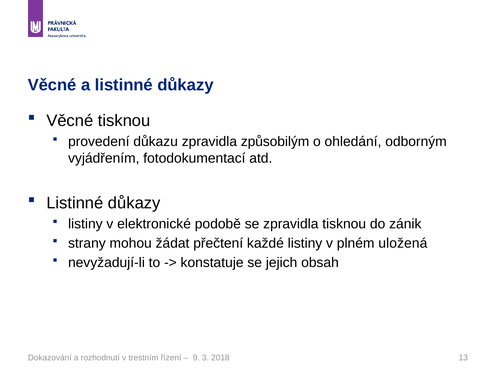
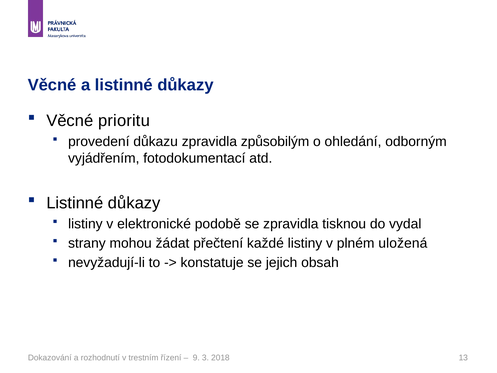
Věcné tisknou: tisknou -> prioritu (124, 121)
zánik: zánik -> vydal (405, 224)
